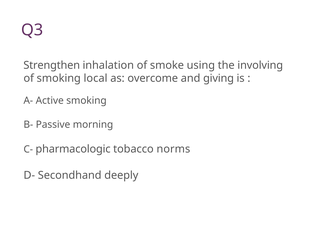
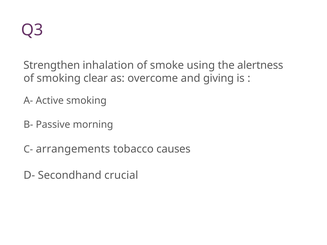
involving: involving -> alertness (260, 65)
local: local -> clear (96, 78)
pharmacologic: pharmacologic -> arrangements (73, 149)
norms: norms -> causes (174, 149)
deeply: deeply -> crucial (121, 175)
